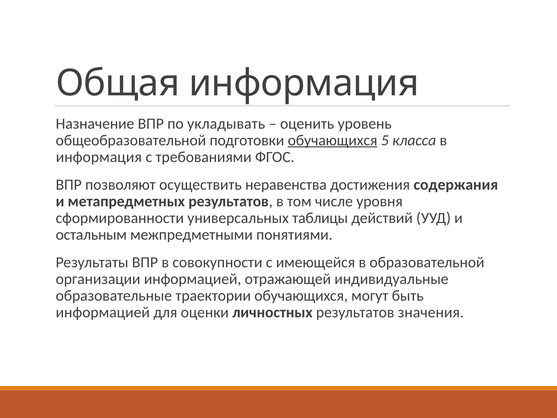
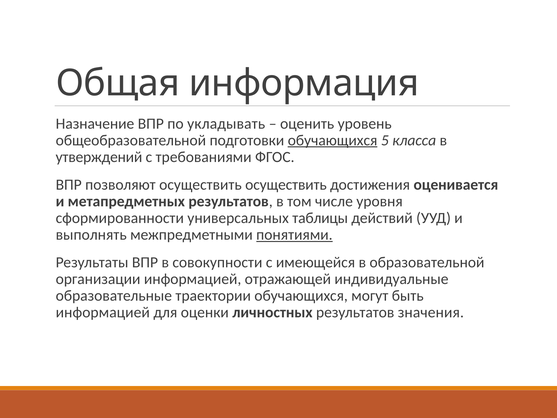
информация: информация -> утверждений (99, 157)
осуществить неравенства: неравенства -> осуществить (286, 184)
содержания: содержания -> оценивается (456, 184)
остальным: остальным -> выполнять (91, 235)
понятиями underline: none -> present (294, 235)
